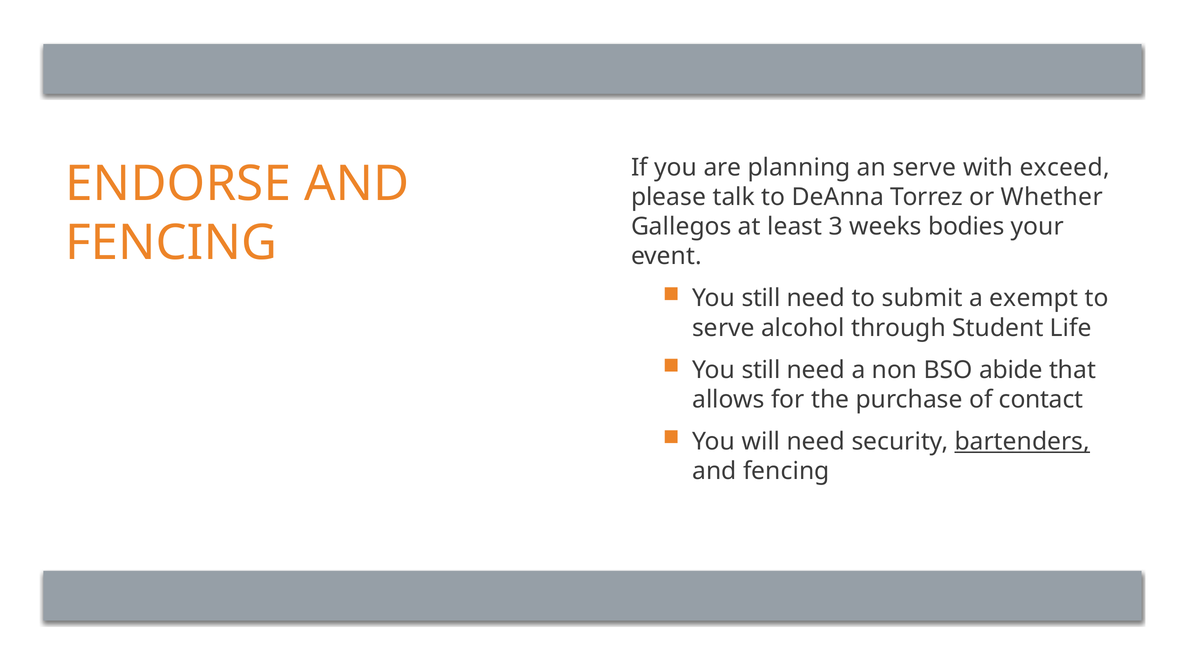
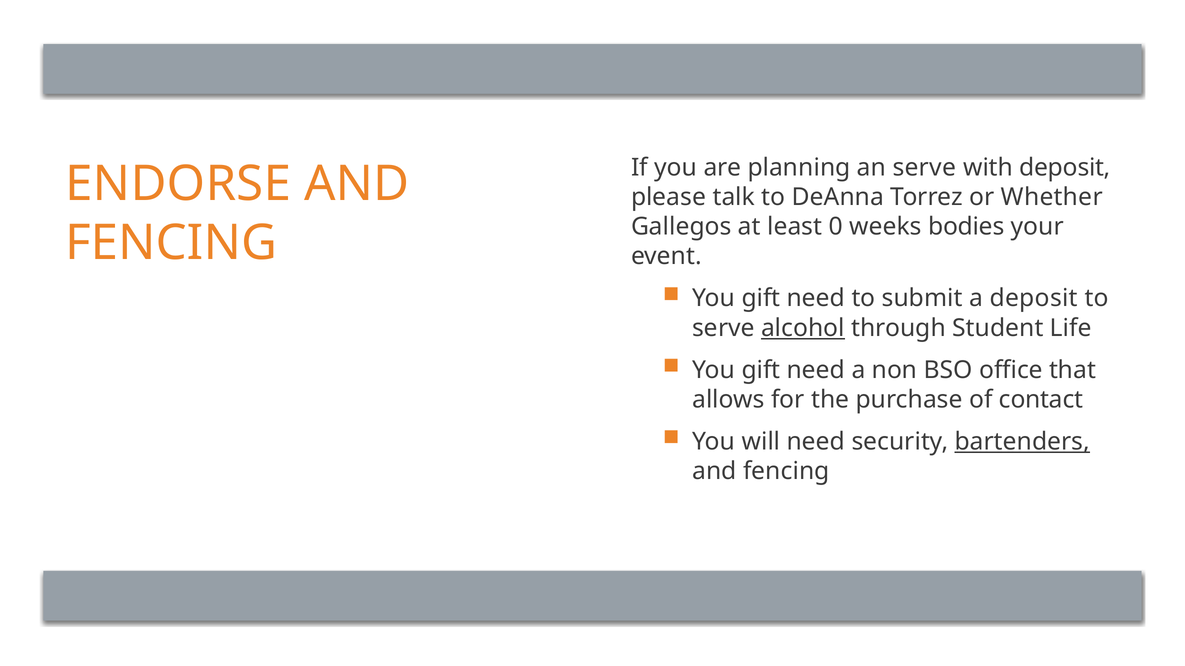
with exceed: exceed -> deposit (1065, 168)
3: 3 -> 0 (836, 227)
still: still -> gift (761, 299)
a exempt: exempt -> deposit (1034, 299)
alcohol underline: none -> present (803, 328)
still: still -> gift (761, 370)
abide: abide -> office (1011, 370)
